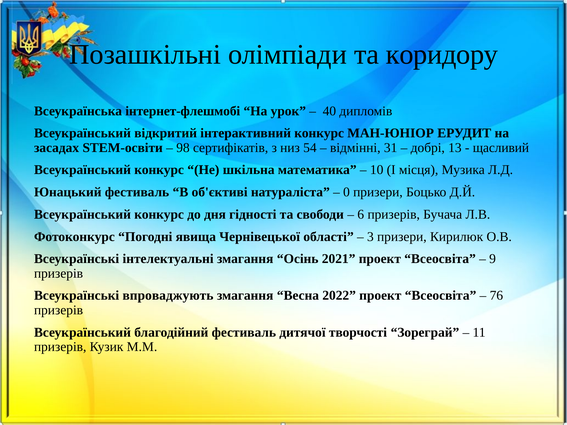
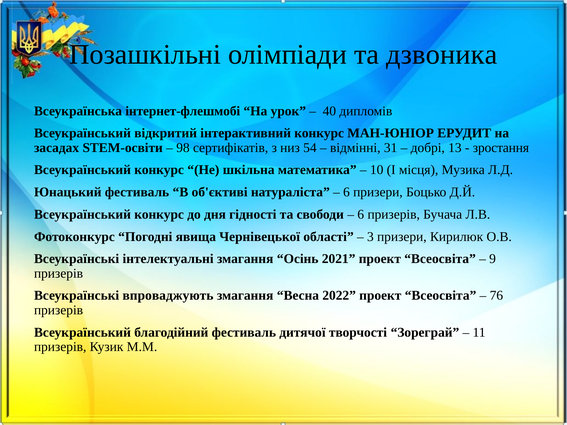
коридору: коридору -> дзвоника (442, 54)
щасливий: щасливий -> зростання (501, 148)
0: 0 -> 6 (346, 192)
